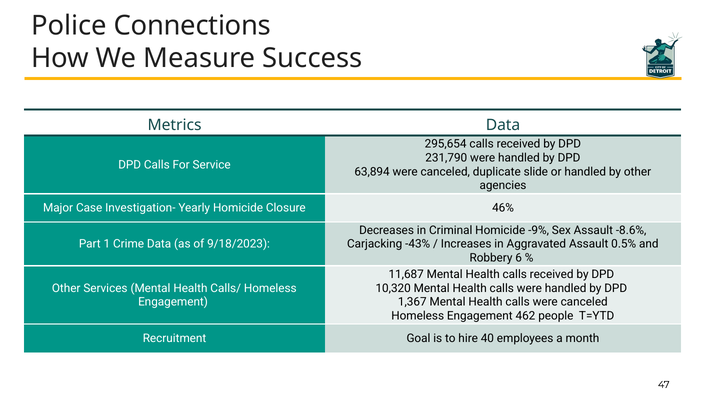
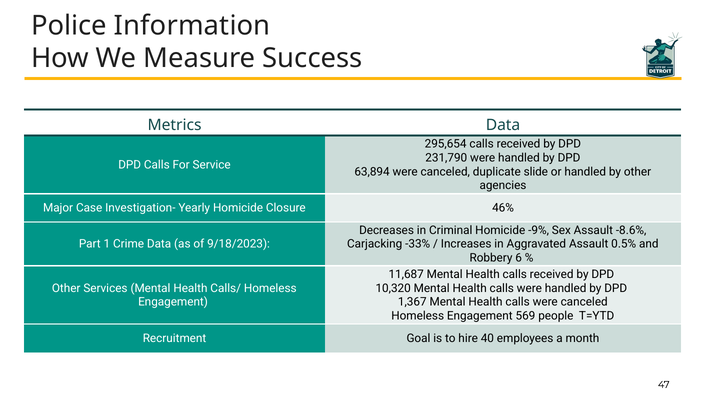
Connections: Connections -> Information (192, 25)
-43%: -43% -> -33% (418, 244)
462: 462 -> 569 (525, 315)
